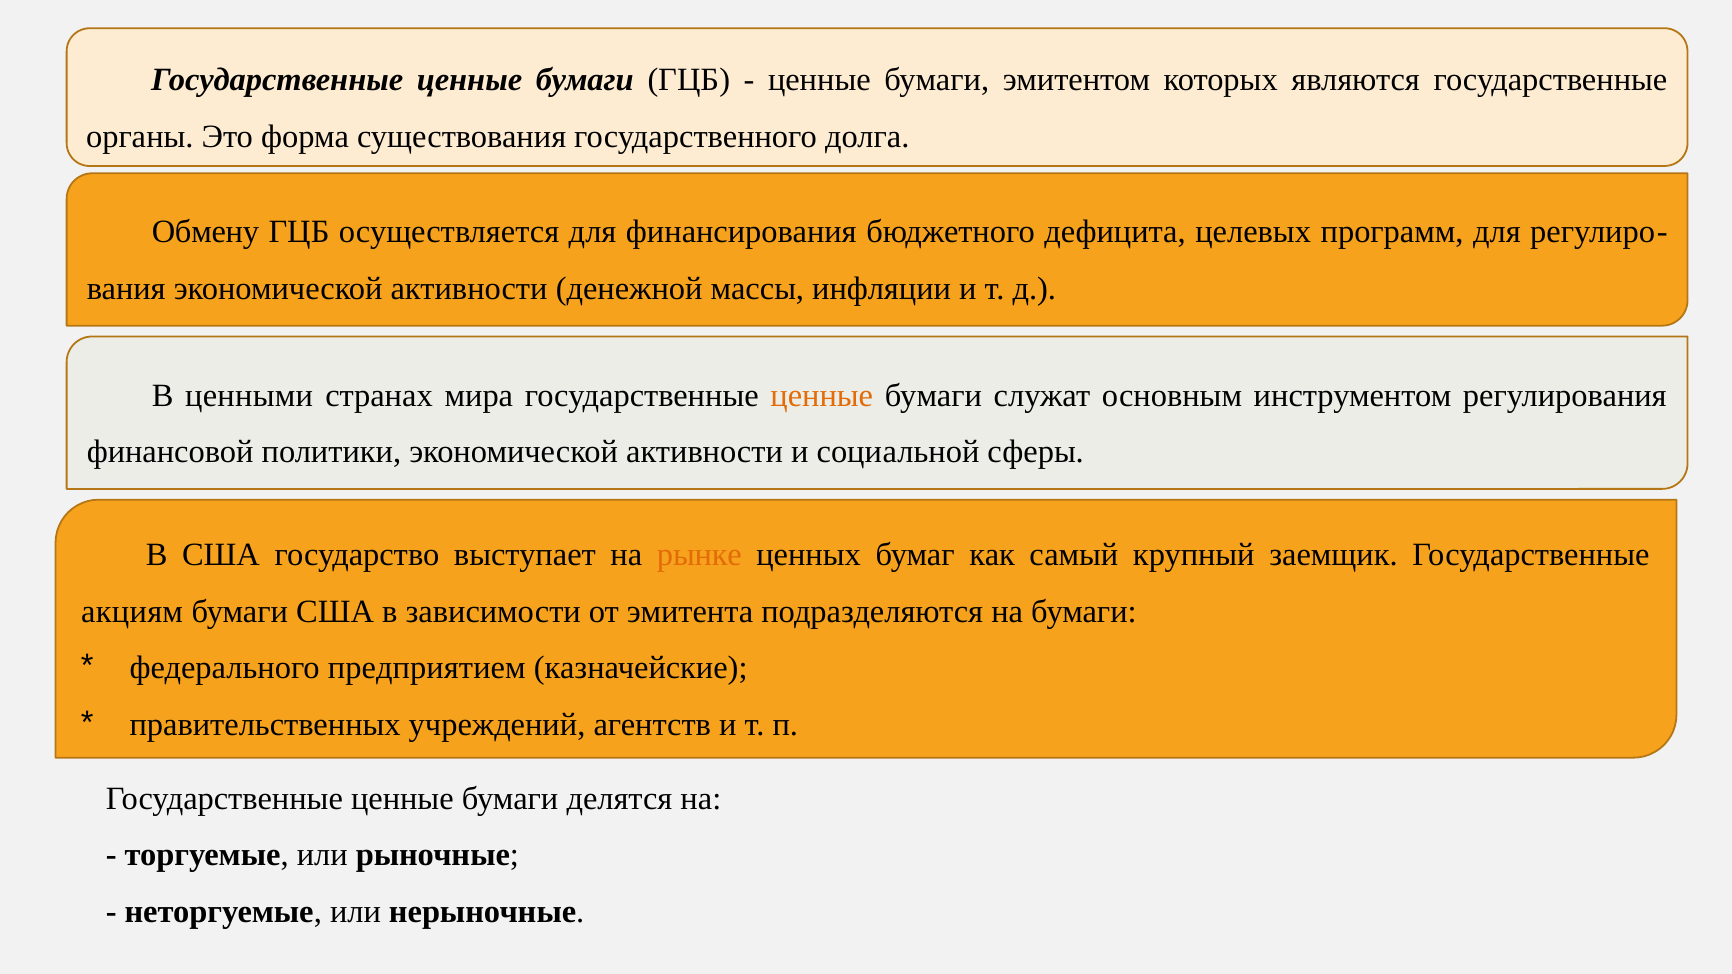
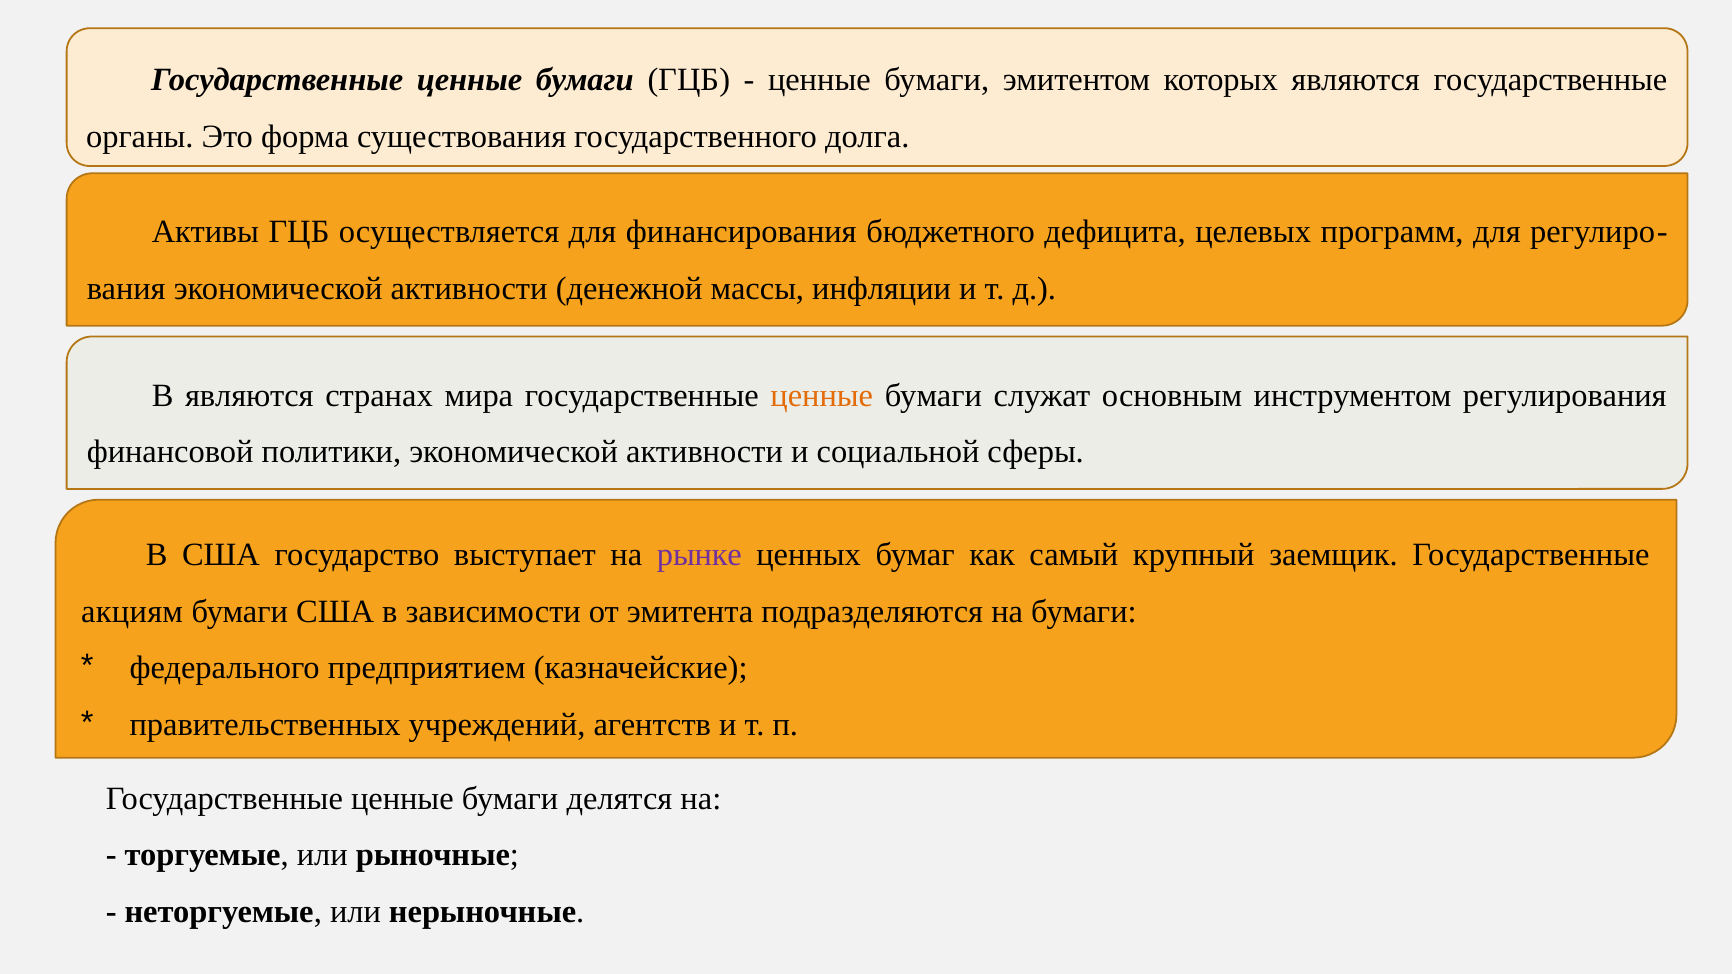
Обмену: Обмену -> Активы (205, 232)
В ценными: ценными -> являются (249, 396)
рынке colour: orange -> purple (699, 555)
